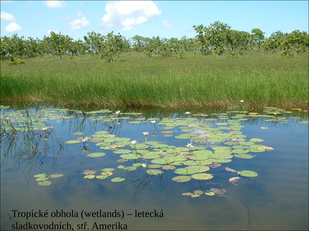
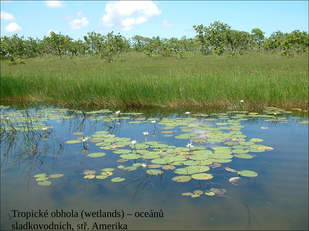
letecká: letecká -> oceánů (149, 214)
